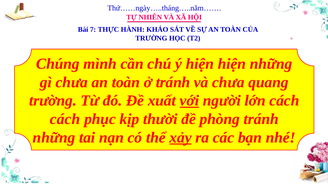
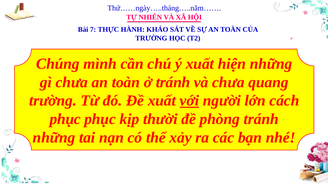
ý hiện: hiện -> xuất (200, 64)
cách: cách -> phục (65, 119)
xảy underline: present -> none (181, 138)
